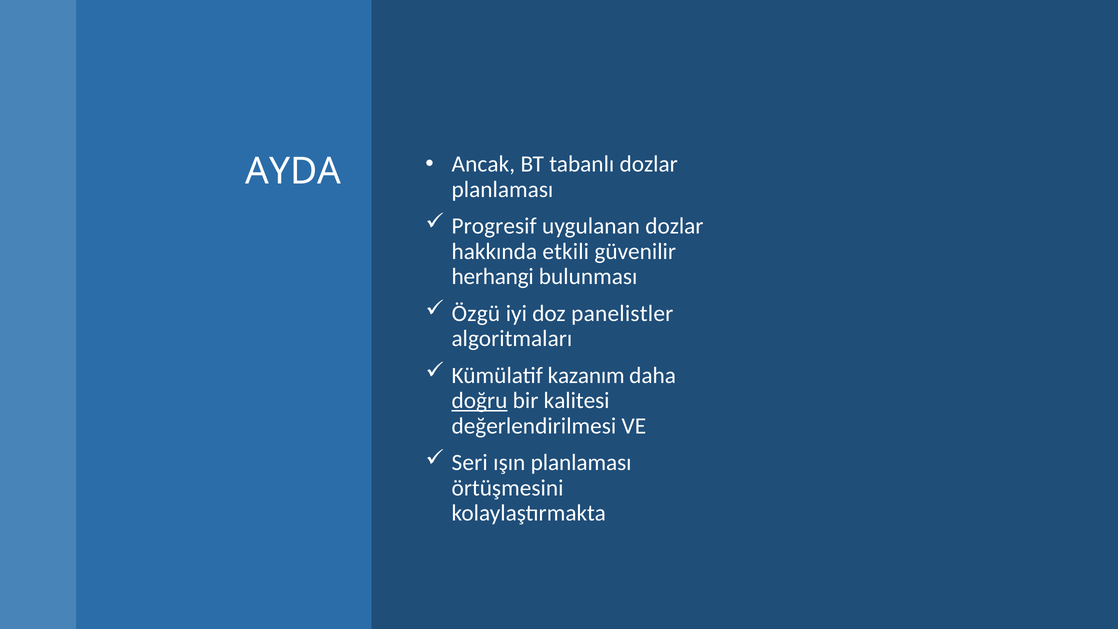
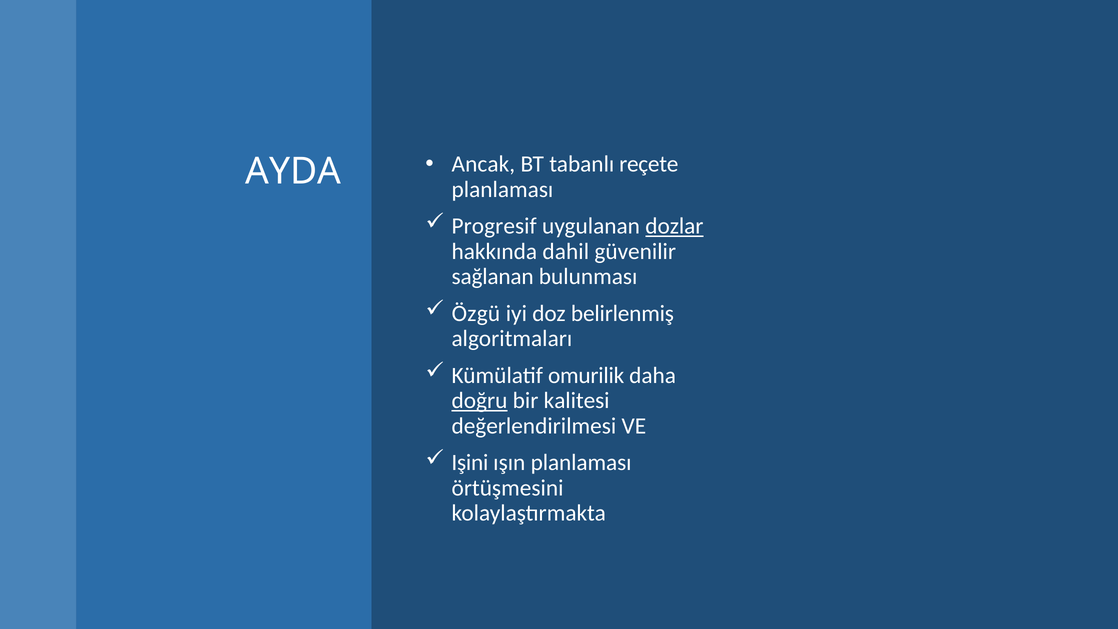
tabanlı dozlar: dozlar -> reçete (649, 164)
dozlar underline: none -> present (674, 226)
etkili: etkili -> dahil (566, 251)
herhangi: herhangi -> sağlanan (493, 277)
panelistler: panelistler -> belirlenmiş (622, 313)
kazanım: kazanım -> omurilik (586, 375)
Seri: Seri -> Işini (470, 463)
